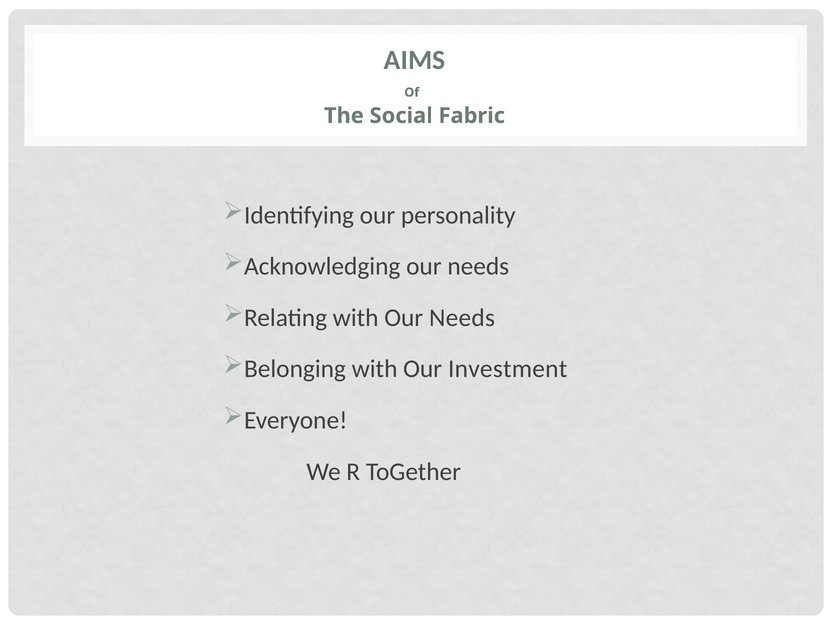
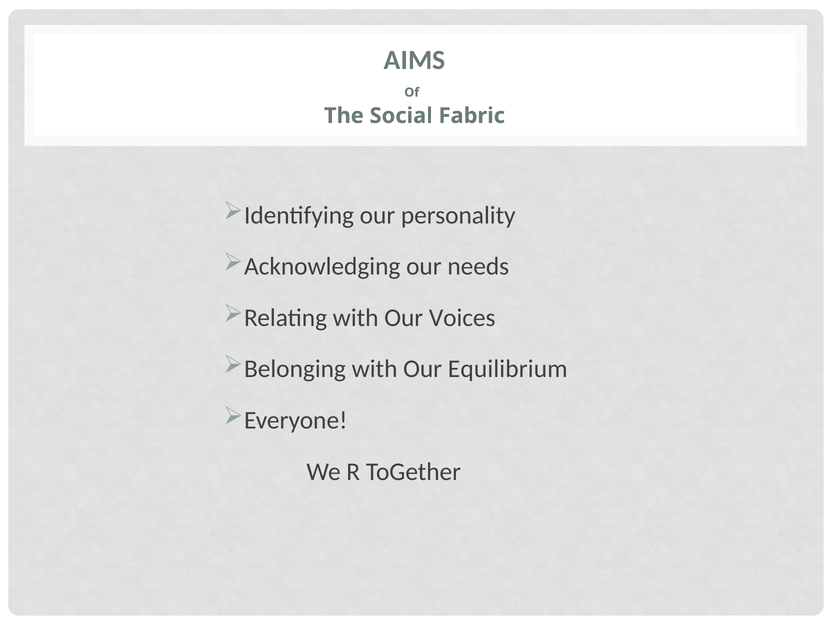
with Our Needs: Needs -> Voices (462, 318)
Investment: Investment -> Equilibrium (508, 369)
